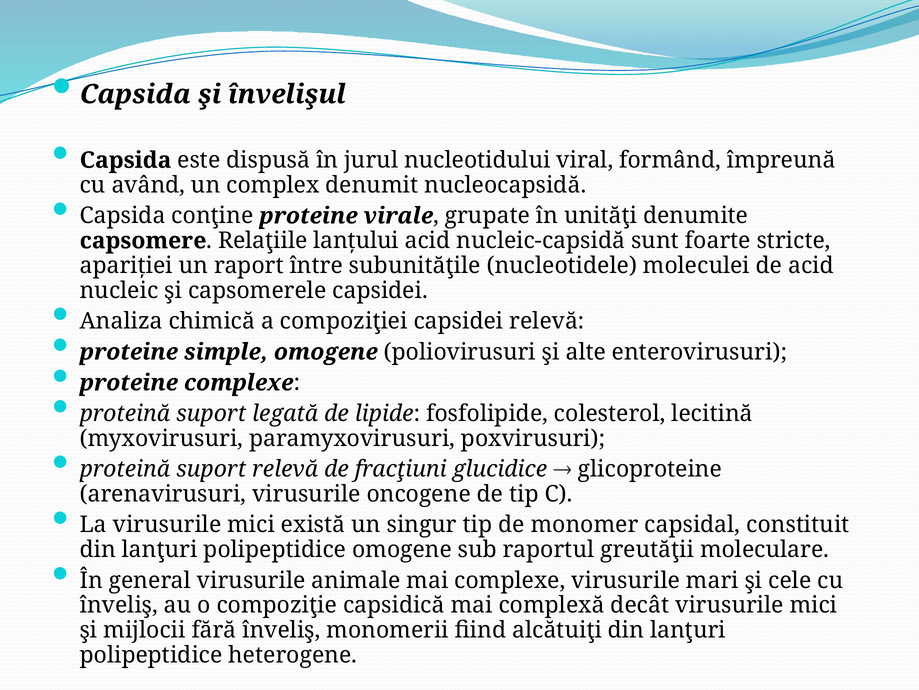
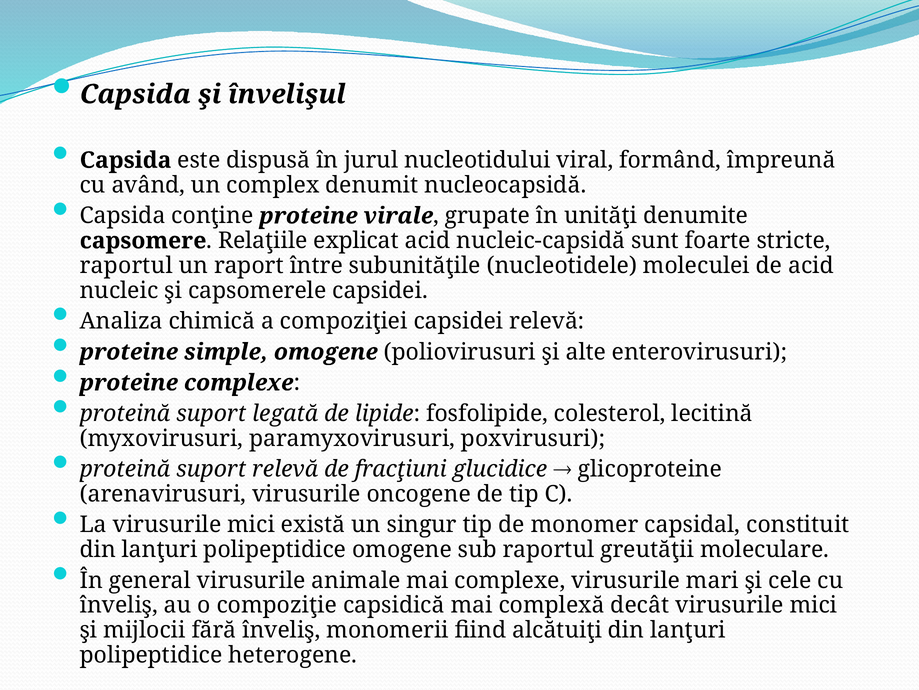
lanţului: lanţului -> explicat (356, 240)
apariţiei: apariţiei -> raportul (126, 265)
